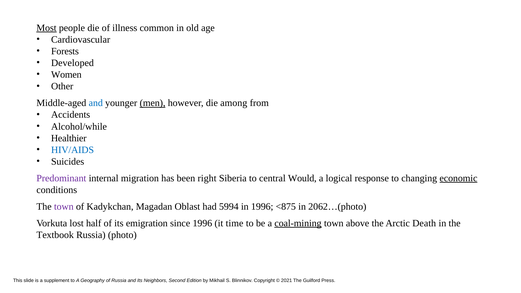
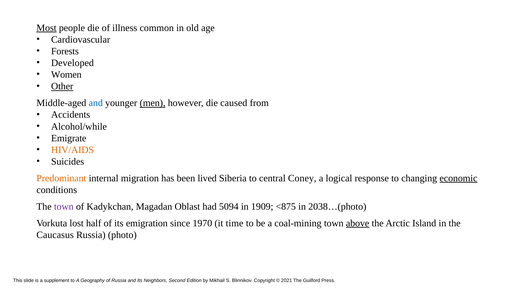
Other underline: none -> present (62, 86)
among: among -> caused (234, 103)
Healthier: Healthier -> Emigrate (69, 138)
HIV/AIDS colour: blue -> orange (73, 150)
Predominant colour: purple -> orange (61, 178)
right: right -> lived (207, 178)
Would: Would -> Coney (302, 178)
5994: 5994 -> 5094 (229, 207)
in 1996: 1996 -> 1909 (262, 207)
2062…(photo: 2062…(photo -> 2038…(photo (337, 207)
since 1996: 1996 -> 1970 (202, 223)
coal-mining underline: present -> none (298, 223)
above underline: none -> present (358, 223)
Death: Death -> Island (424, 223)
Textbook: Textbook -> Caucasus (55, 235)
